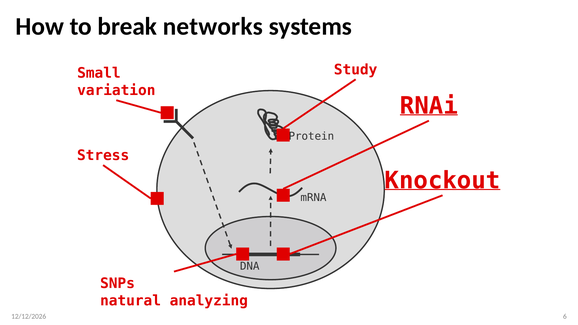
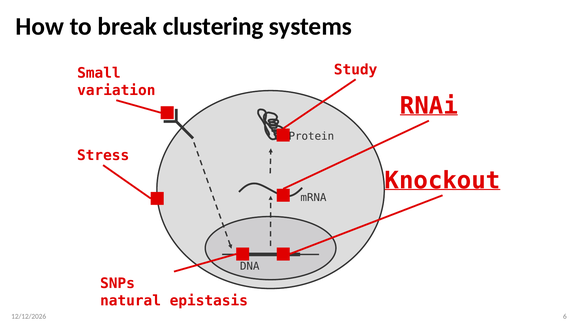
networks: networks -> clustering (213, 27)
analyzing: analyzing -> epistasis (209, 301)
